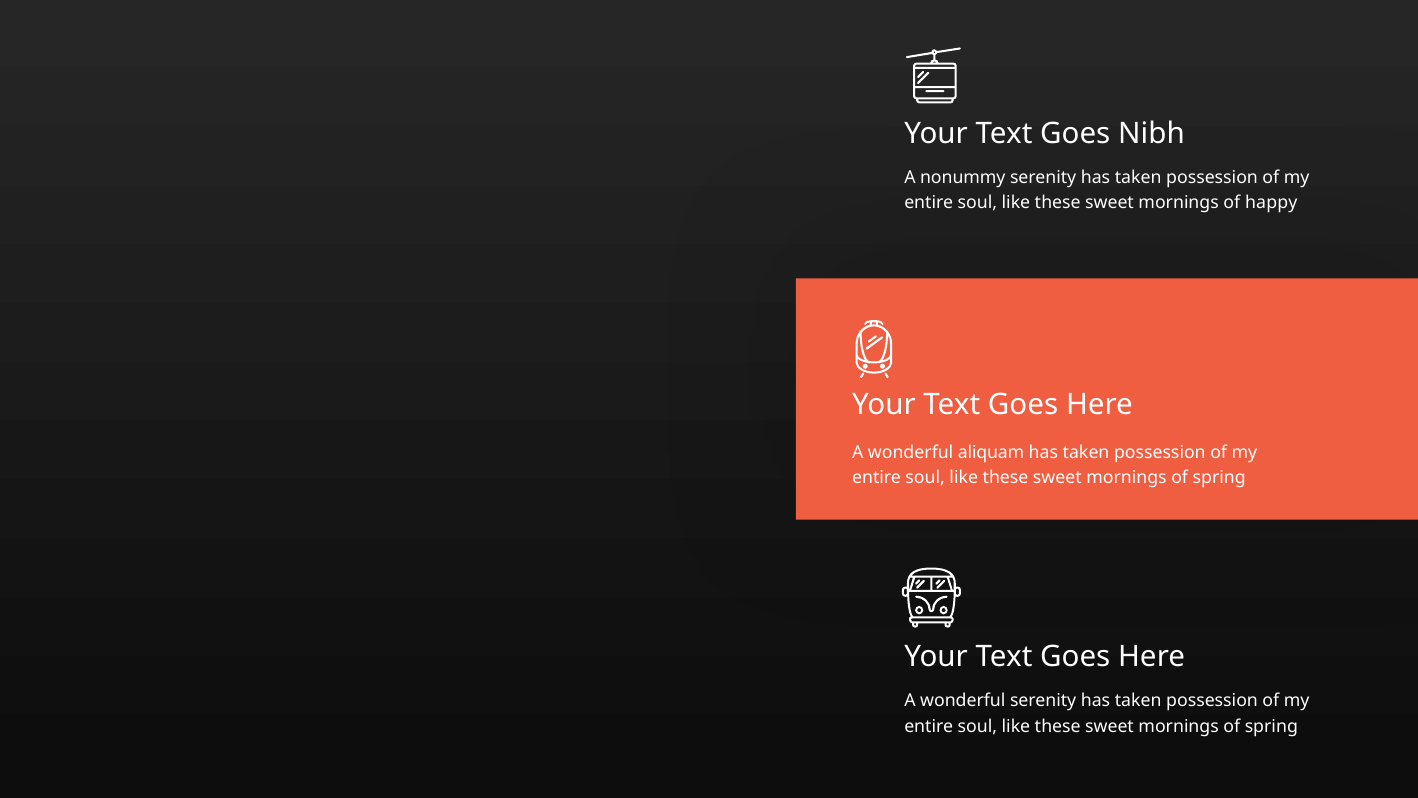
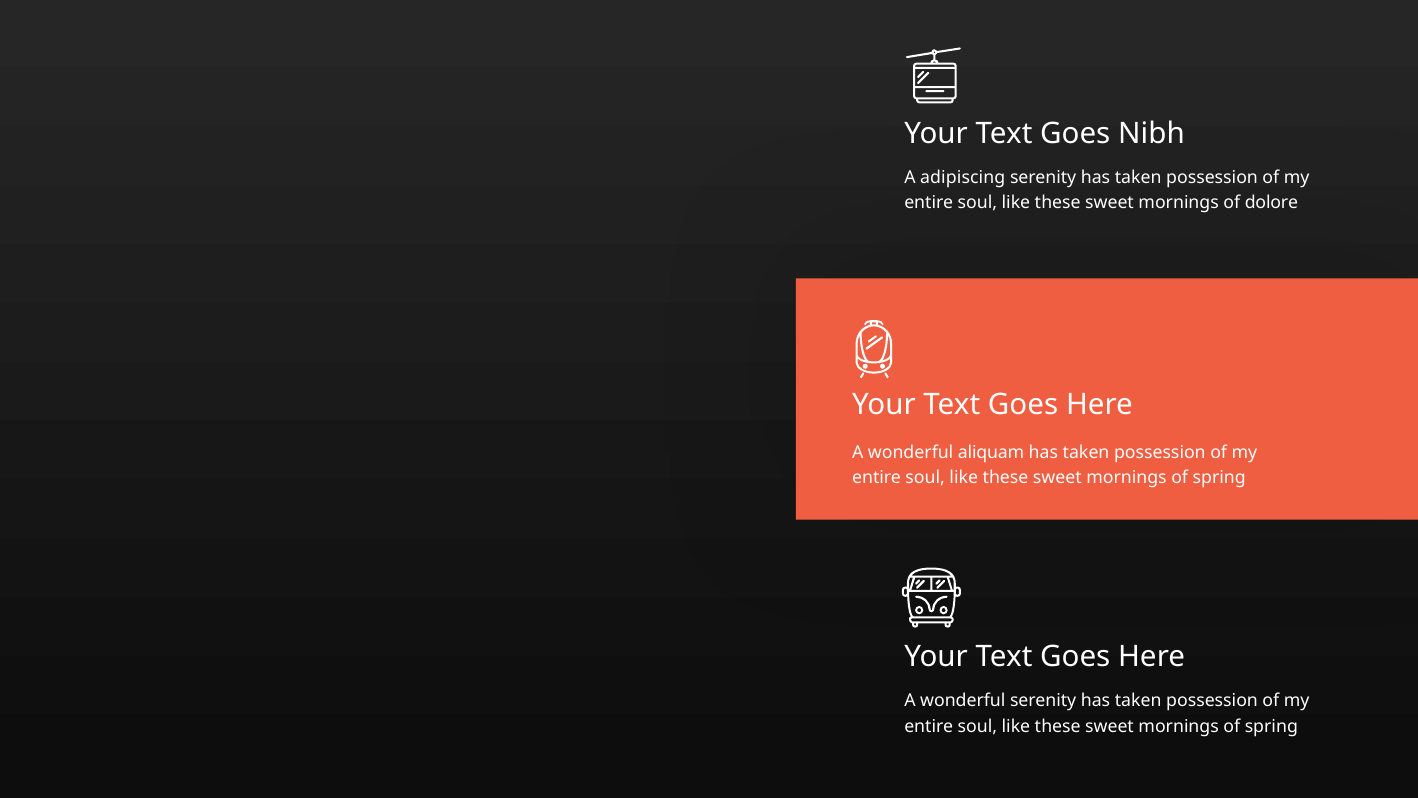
nonummy: nonummy -> adipiscing (963, 177)
happy: happy -> dolore (1271, 203)
